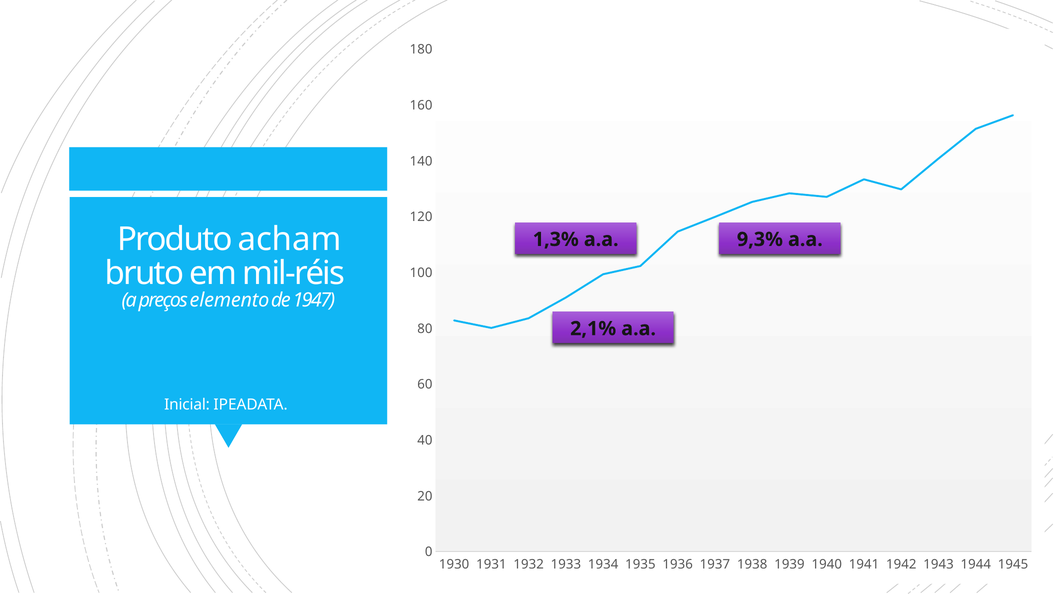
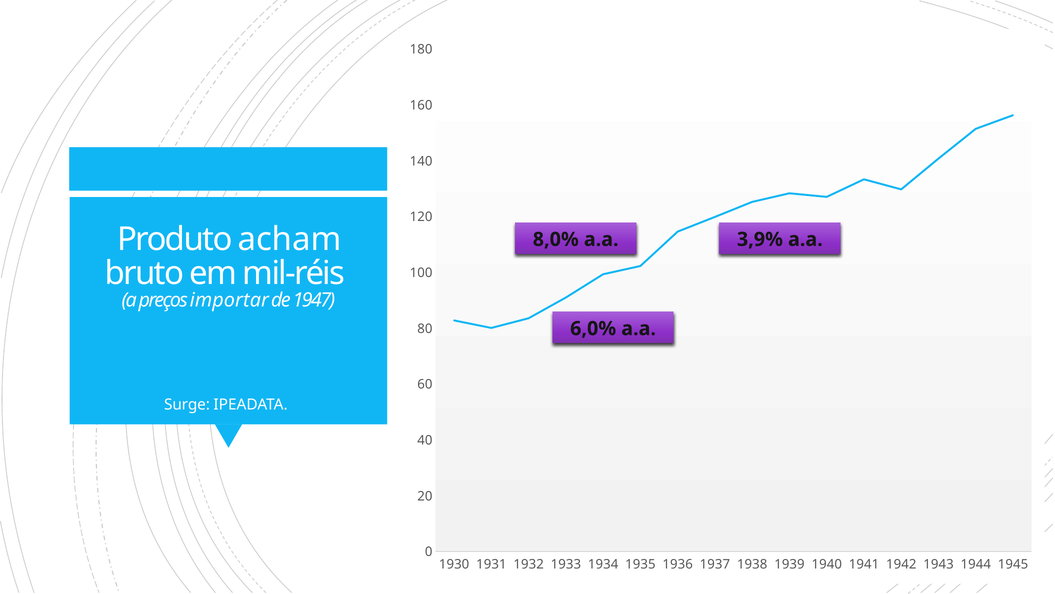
1,3%: 1,3% -> 8,0% (556, 239)
9,3%: 9,3% -> 3,9% (760, 239)
elemento: elemento -> importar (229, 300)
2,1%: 2,1% -> 6,0% (593, 328)
Inicial: Inicial -> Surge (187, 404)
